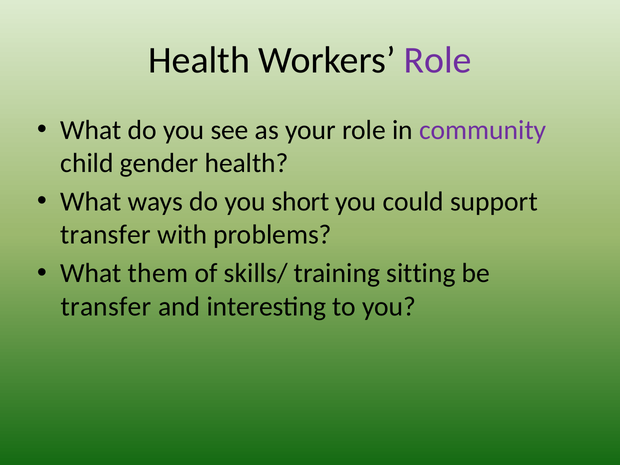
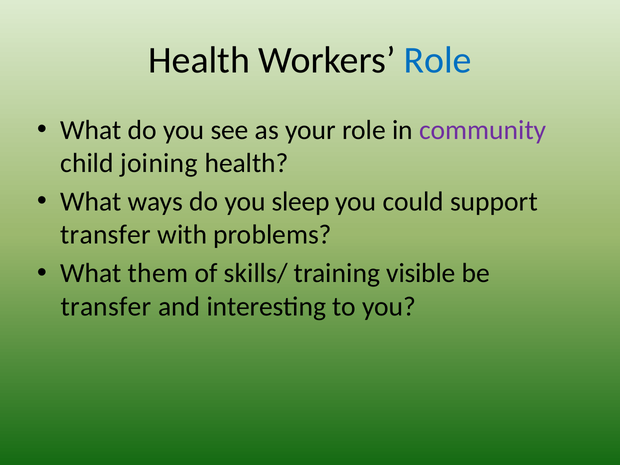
Role colour: purple -> blue (438, 60)
gender: gender -> joining (159, 163)
short: short -> sleep (301, 202)
sitting: sitting -> visible (421, 273)
